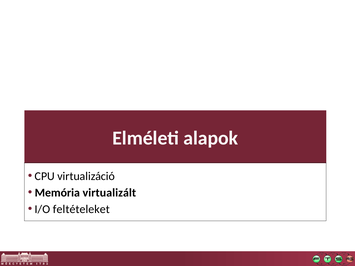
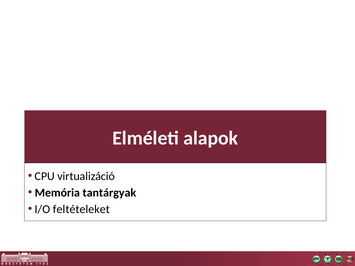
virtualizált: virtualizált -> tantárgyak (109, 193)
